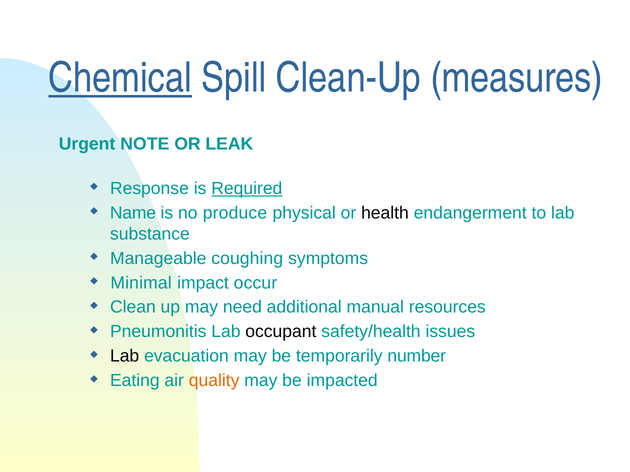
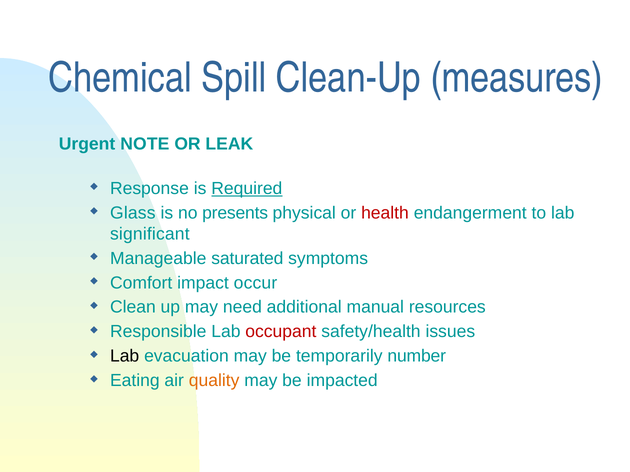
Chemical underline: present -> none (120, 78)
Name: Name -> Glass (133, 213)
produce: produce -> presents (235, 213)
health colour: black -> red (385, 213)
substance: substance -> significant (150, 234)
coughing: coughing -> saturated (247, 259)
Minimal: Minimal -> Comfort (141, 283)
Pneumonitis: Pneumonitis -> Responsible (158, 332)
occupant colour: black -> red (281, 332)
